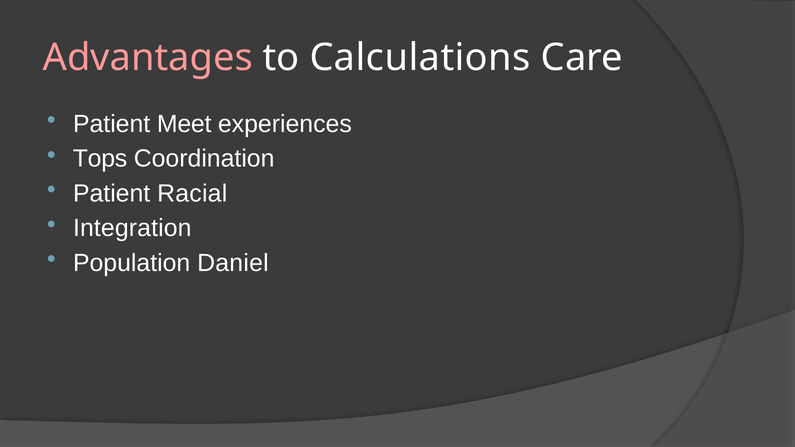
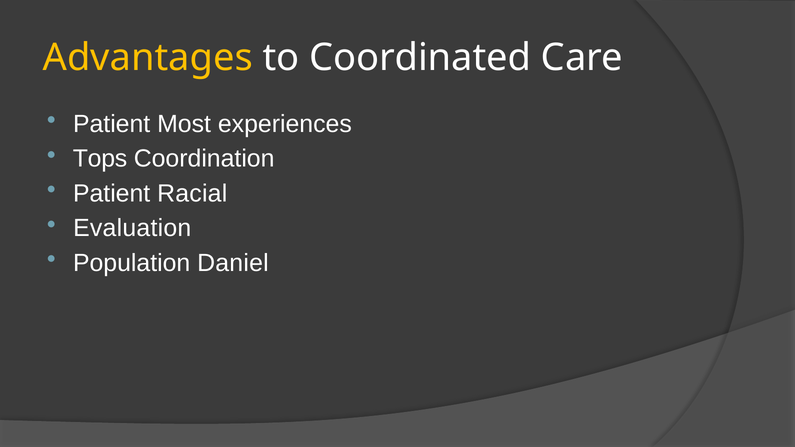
Advantages colour: pink -> yellow (148, 58)
Calculations: Calculations -> Coordinated (420, 58)
Meet: Meet -> Most (184, 124)
Integration: Integration -> Evaluation (132, 228)
